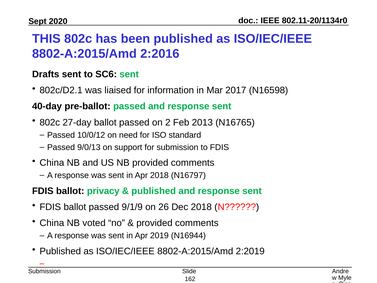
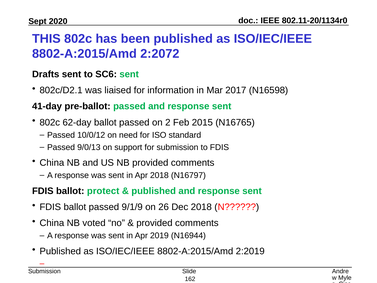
2:2016: 2:2016 -> 2:2072 (160, 54)
40-day: 40-day -> 41-day (47, 106)
27-day: 27-day -> 62-day (77, 122)
2013: 2013 -> 2015 (202, 122)
privacy: privacy -> protect (103, 191)
